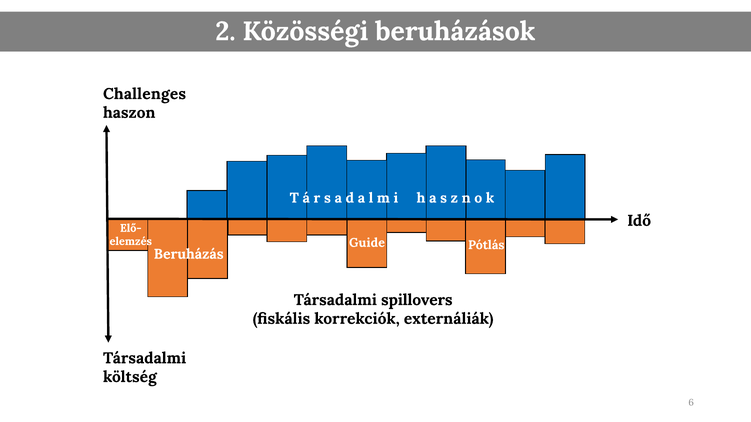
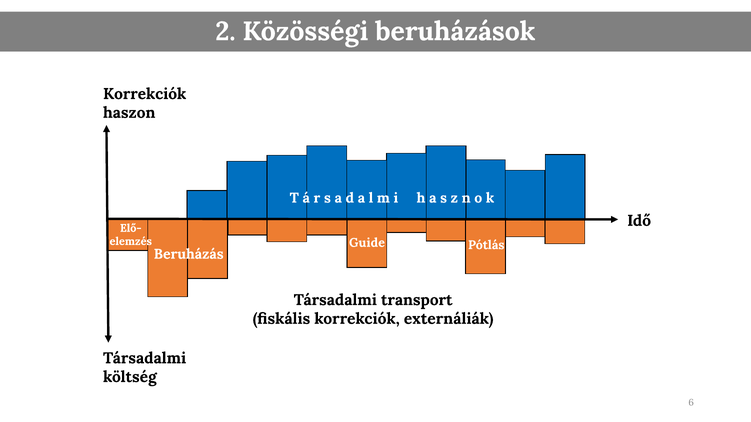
Challenges: Challenges -> Korrekciók (145, 94)
spillovers: spillovers -> transport (417, 300)
